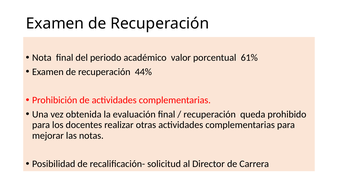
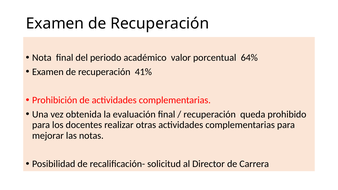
61%: 61% -> 64% (249, 58)
44%: 44% -> 41% (143, 72)
